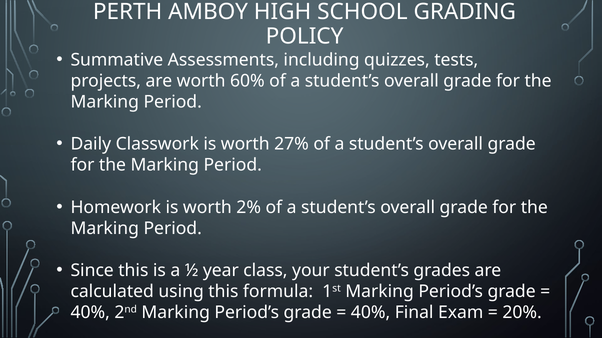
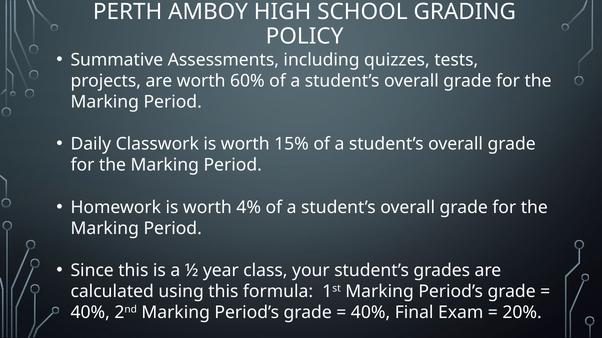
27%: 27% -> 15% (292, 144)
2%: 2% -> 4% (249, 208)
